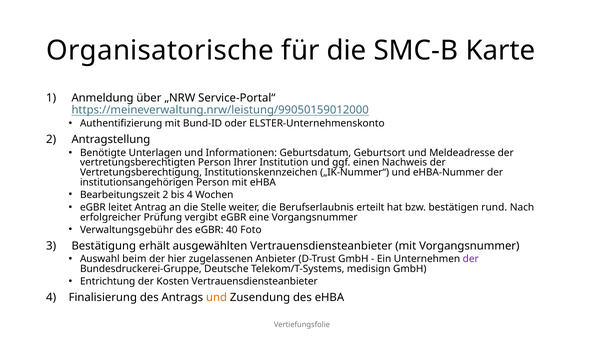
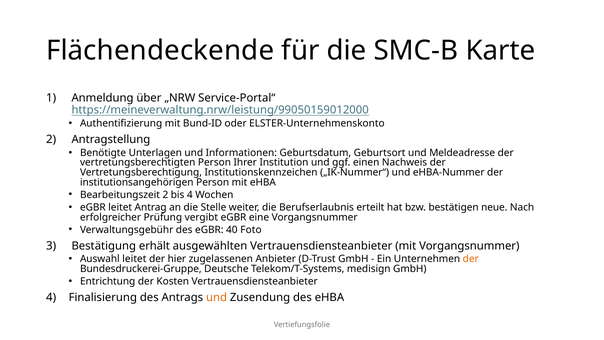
Organisatorische: Organisatorische -> Flächendeckende (160, 51)
rund: rund -> neue (494, 207)
Auswahl beim: beim -> leitet (134, 259)
der colour: purple -> orange (471, 259)
